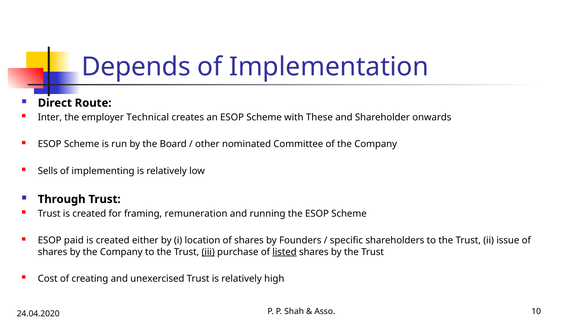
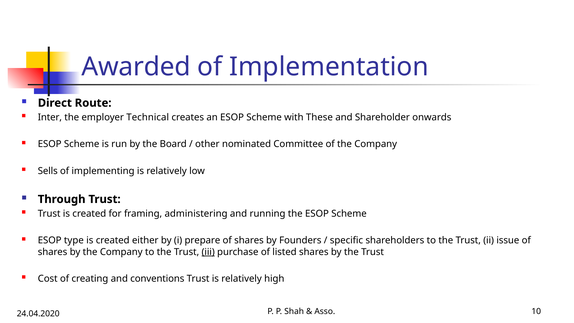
Depends: Depends -> Awarded (136, 67)
remuneration: remuneration -> administering (196, 214)
paid: paid -> type (74, 240)
location: location -> prepare (202, 240)
listed underline: present -> none (284, 252)
unexercised: unexercised -> conventions (157, 279)
